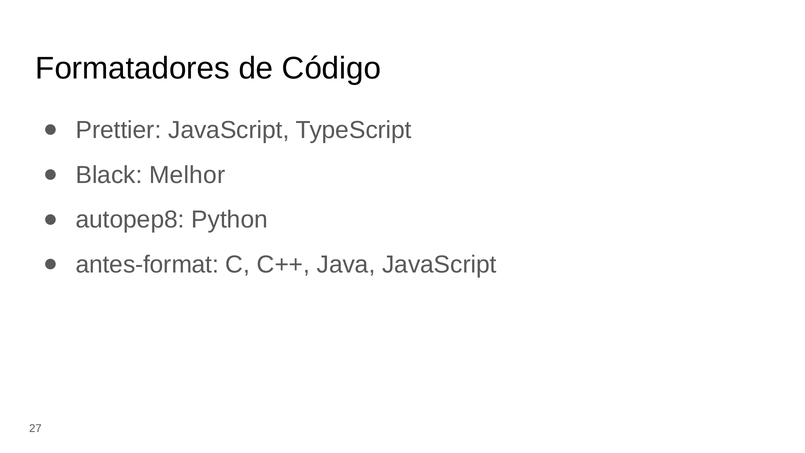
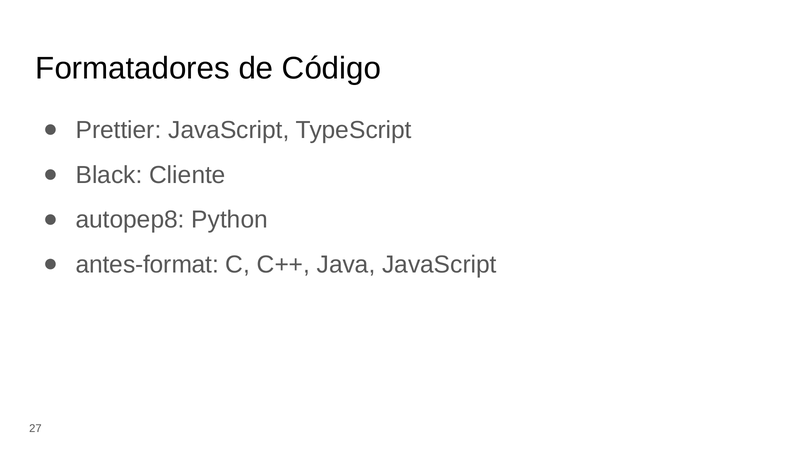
Melhor: Melhor -> Cliente (187, 175)
